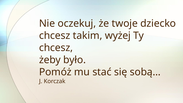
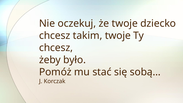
takim wyżej: wyżej -> twoje (118, 36)
